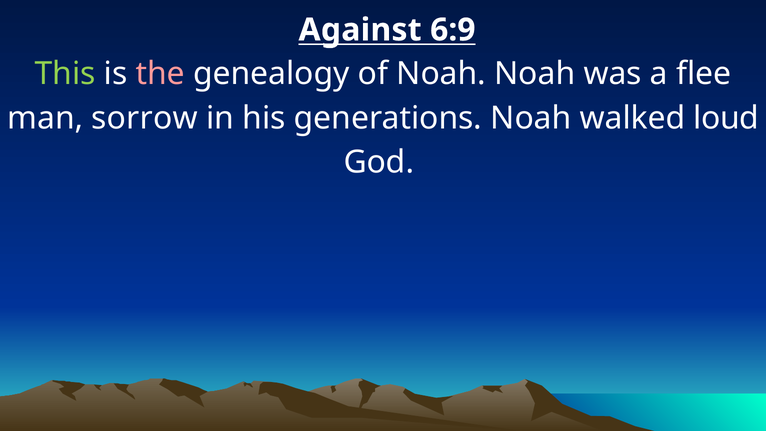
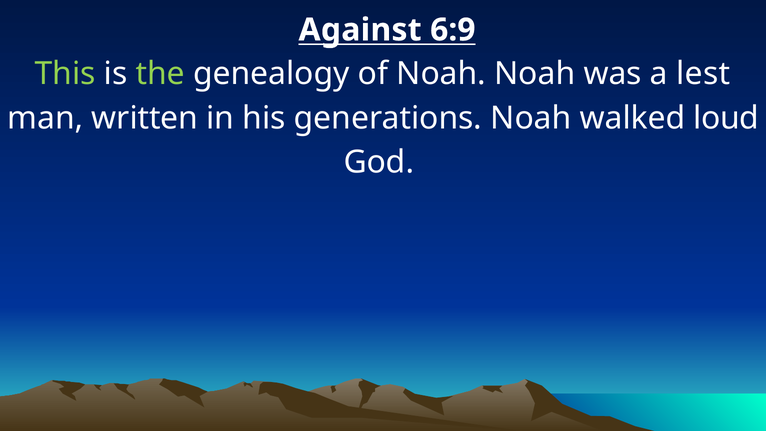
the colour: pink -> light green (160, 74)
flee: flee -> lest (703, 74)
sorrow: sorrow -> written (145, 118)
